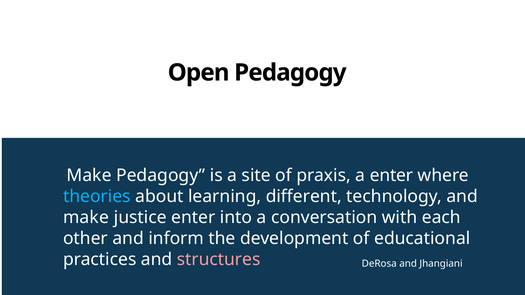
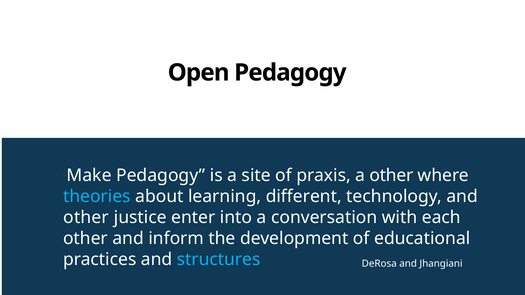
a enter: enter -> other (391, 176)
make: make -> other (86, 218)
structures colour: pink -> light blue (219, 260)
